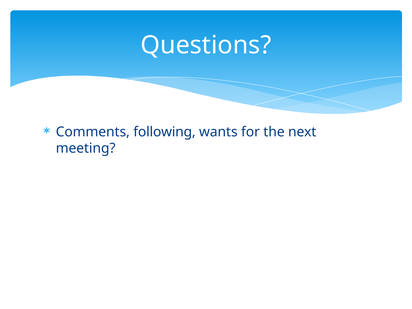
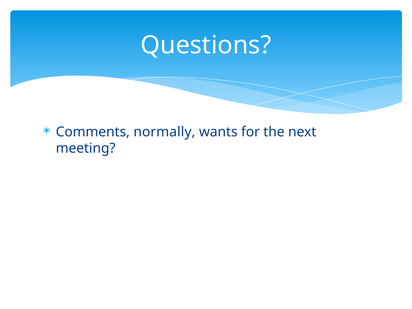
following: following -> normally (164, 132)
